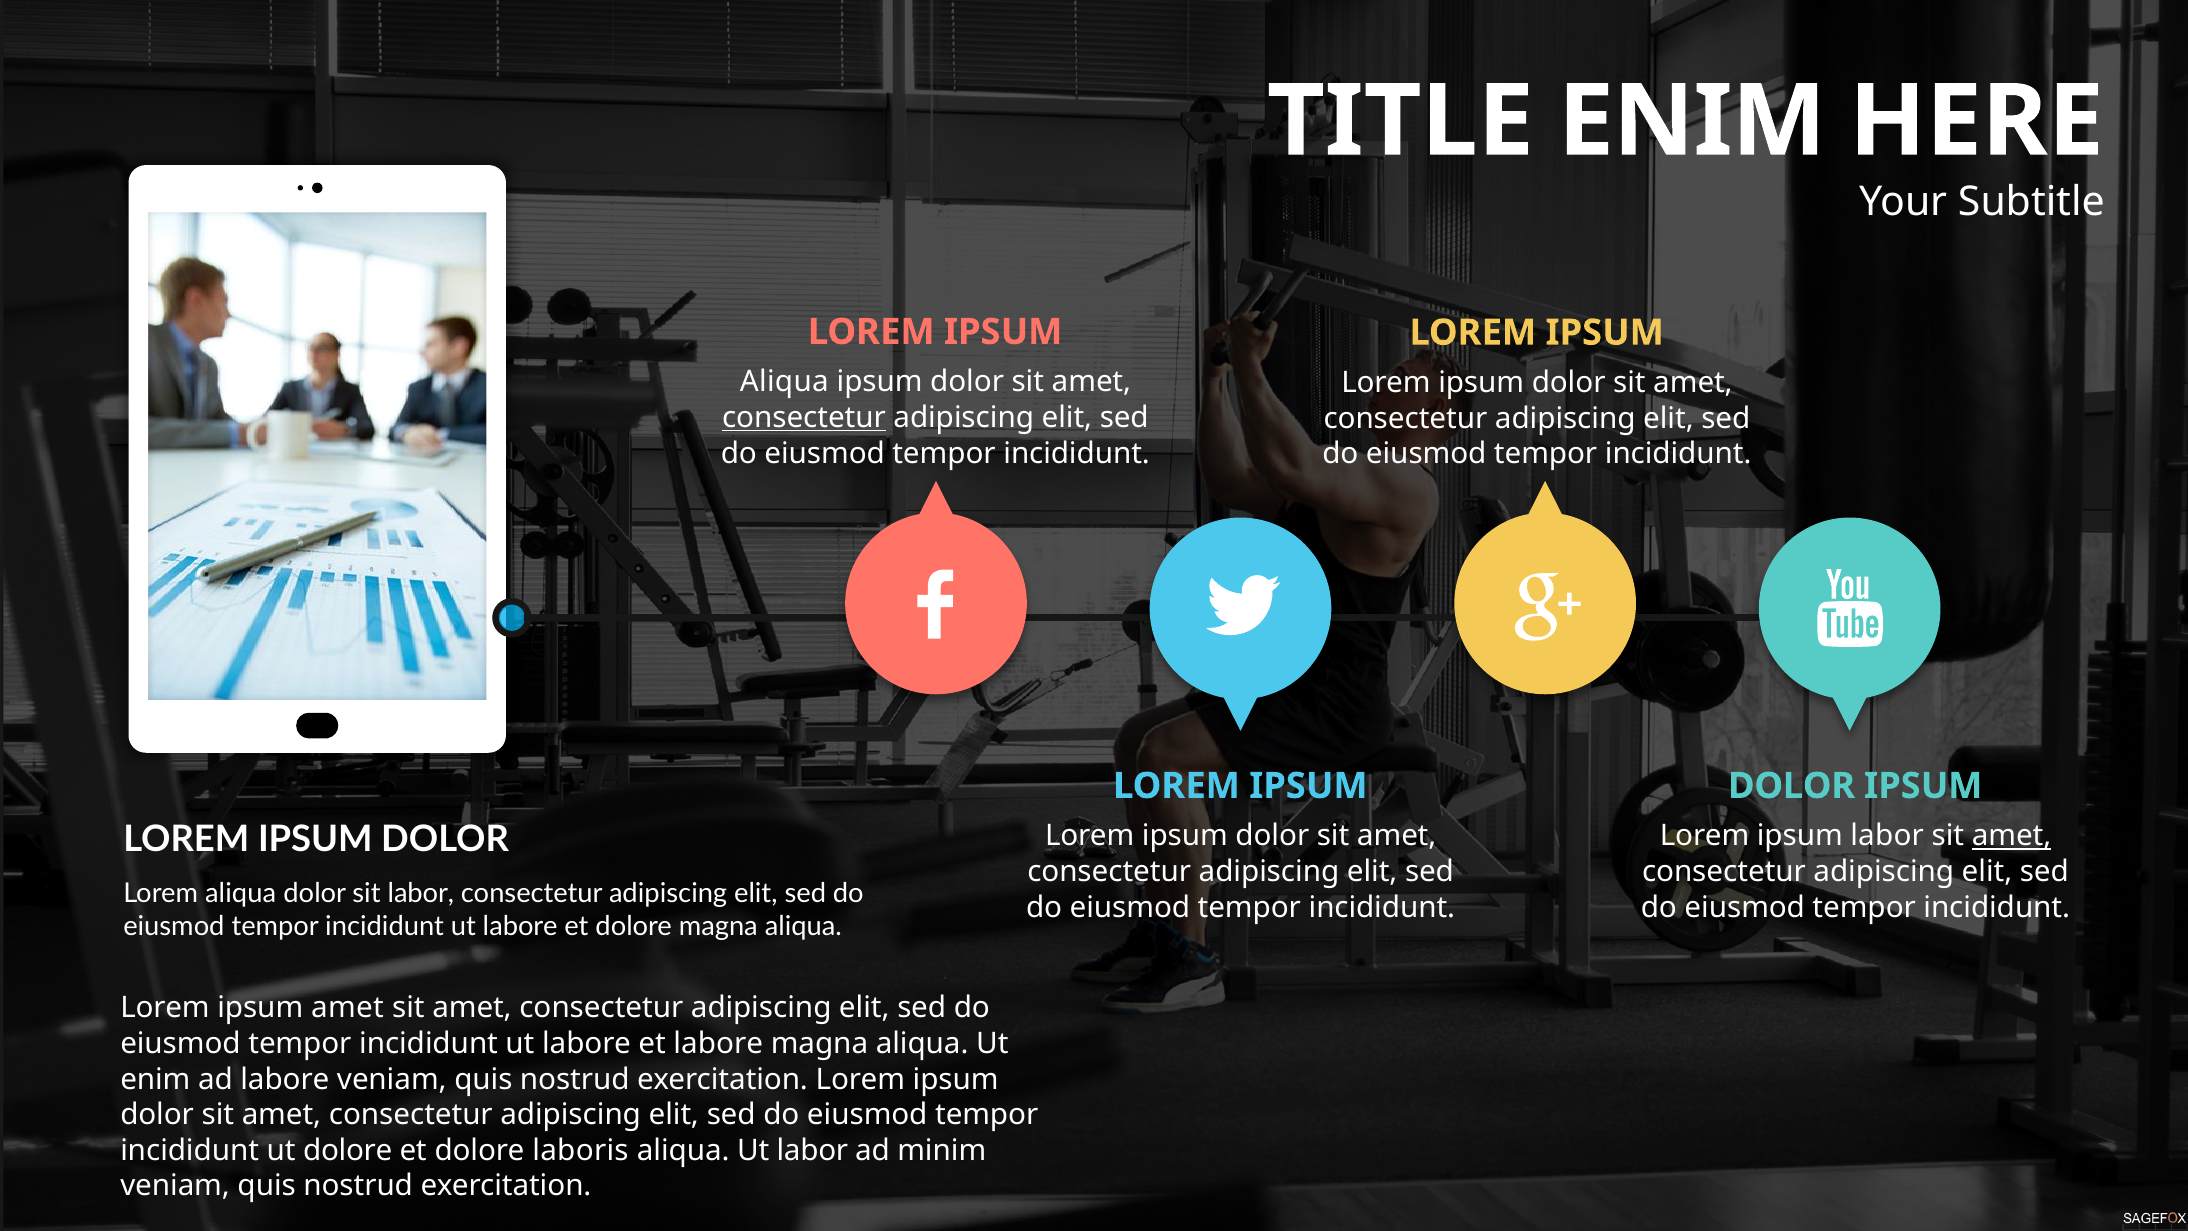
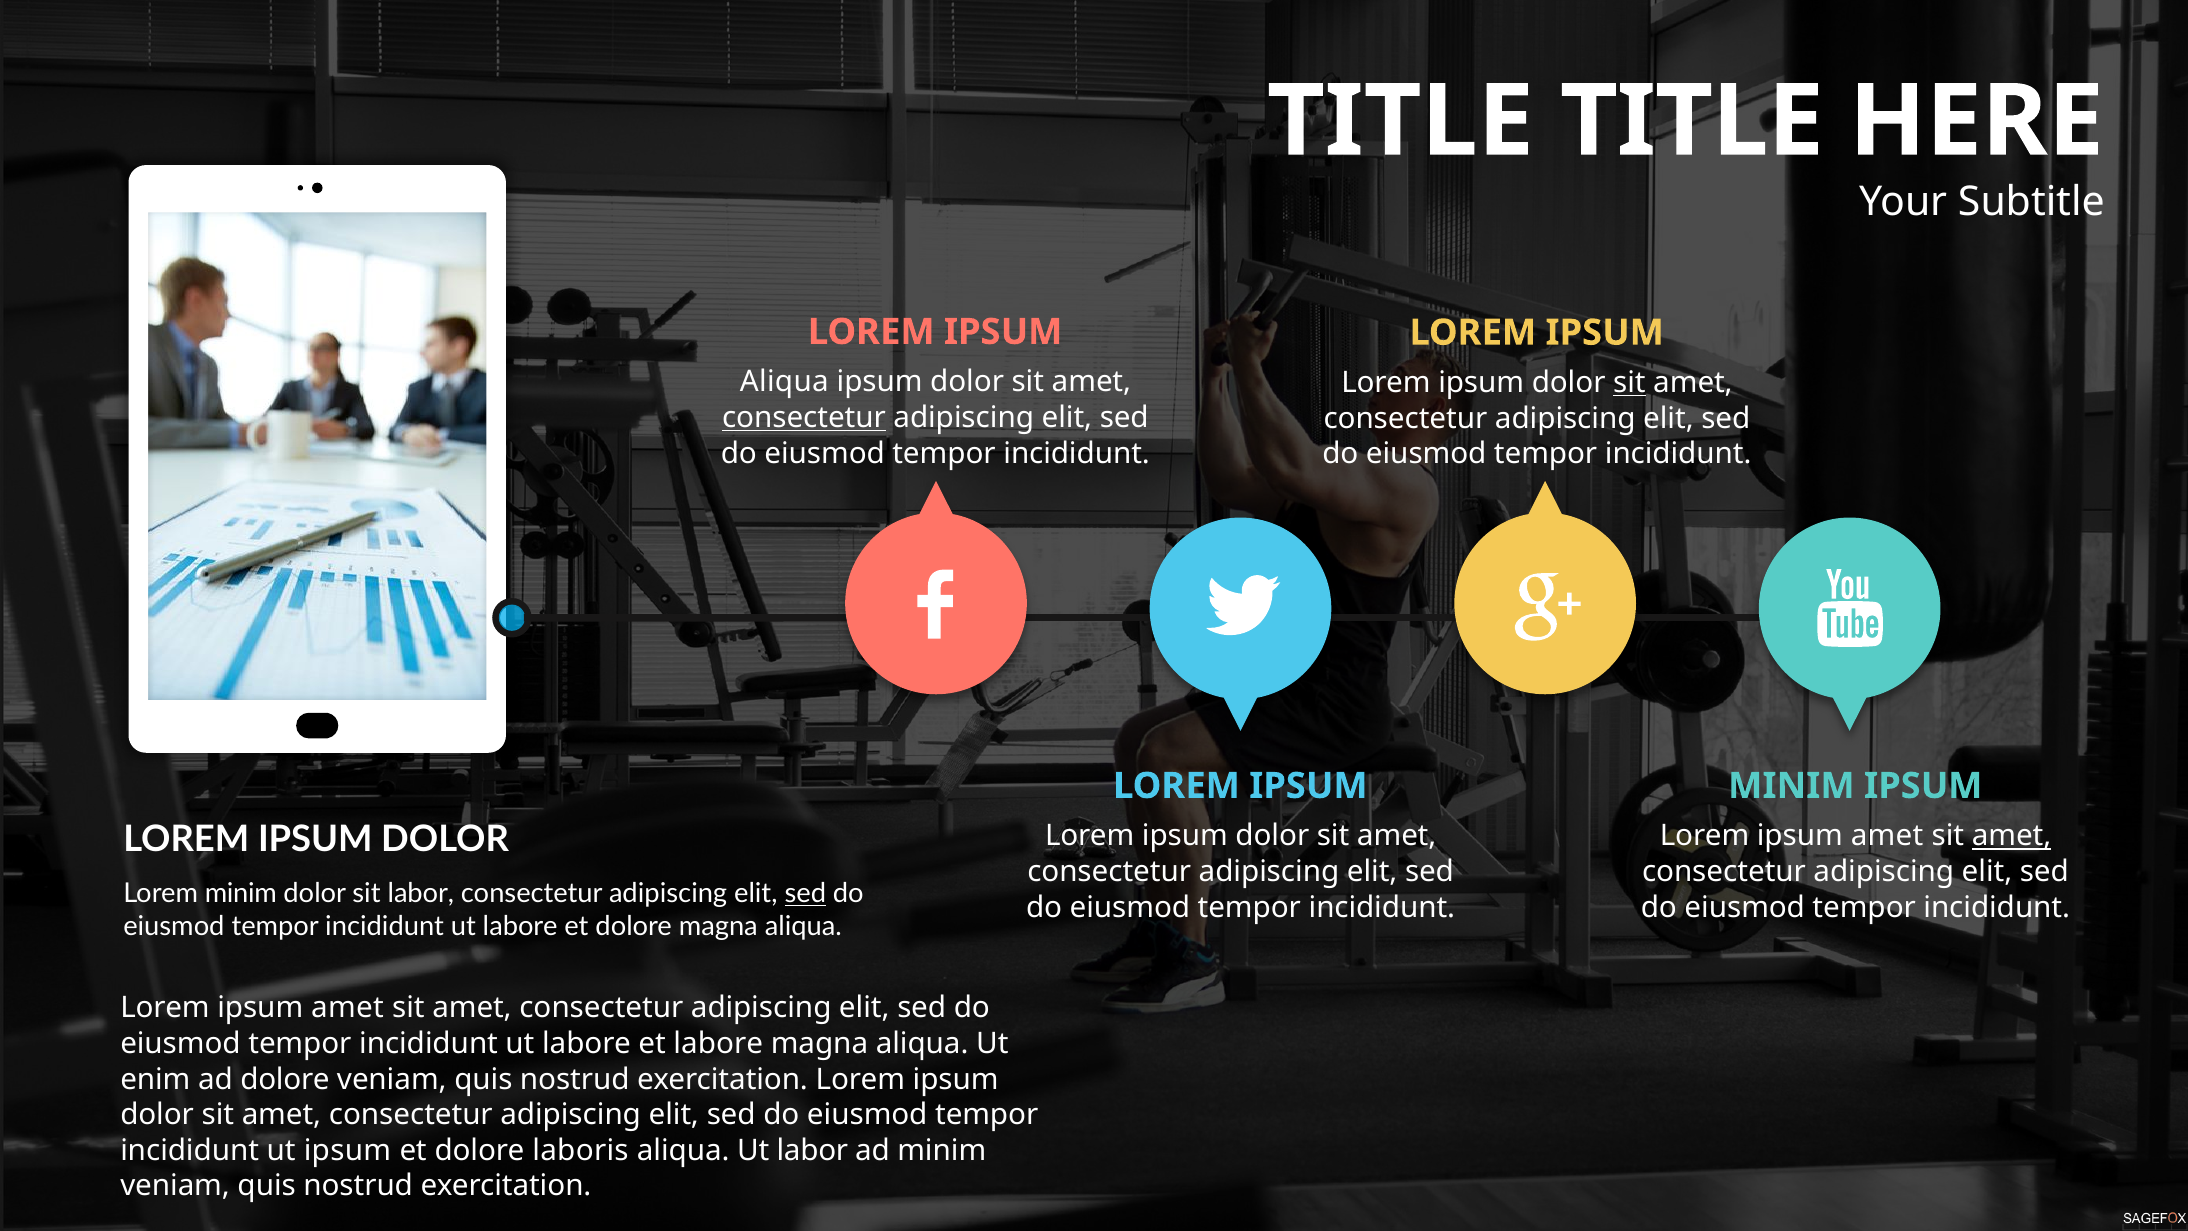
TITLE ENIM: ENIM -> TITLE (1692, 122)
sit underline: none -> present (1629, 383)
DOLOR: DOLOR -> MINIM (1791, 786)
labor: labor -> amet (1887, 836)
Lorem aliqua: aliqua -> minim (241, 893)
sed underline: none -> present (805, 893)
ad labore: labore -> dolore (285, 1079)
ut dolore: dolore -> ipsum (347, 1150)
